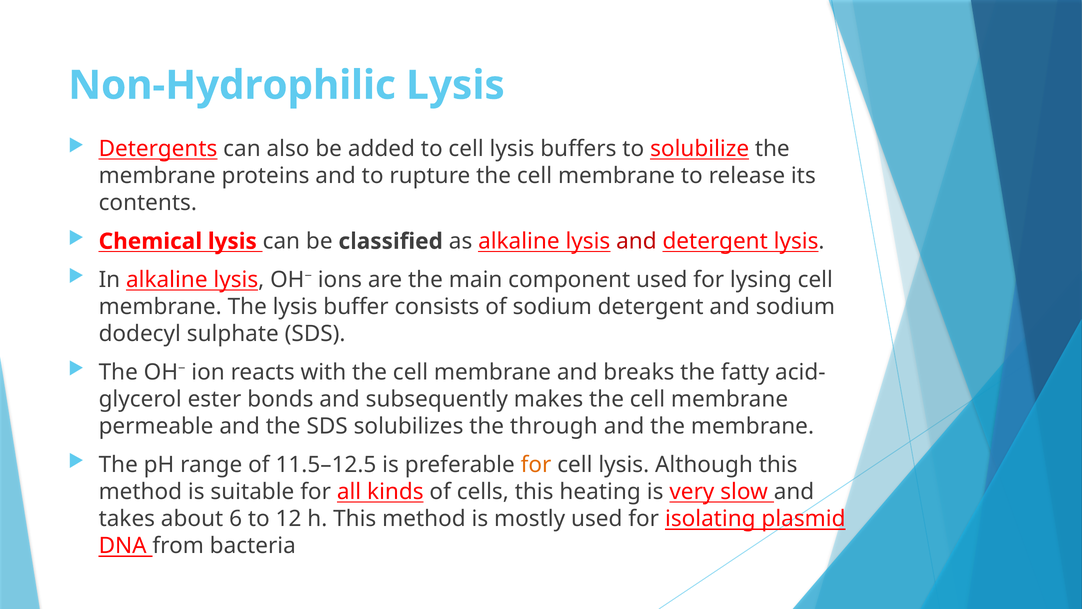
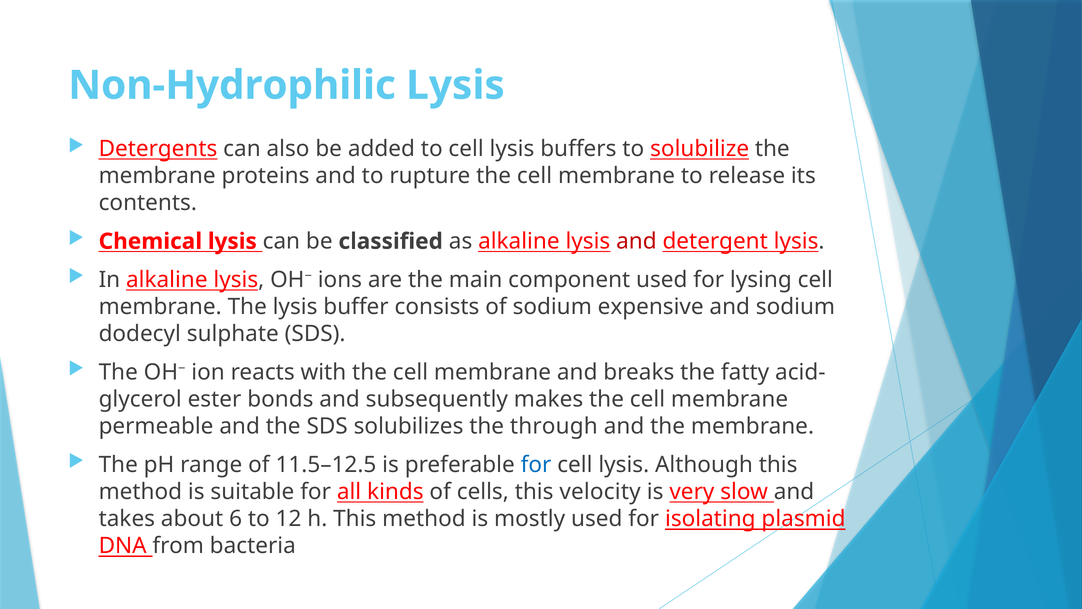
sodium detergent: detergent -> expensive (651, 307)
for colour: orange -> blue (536, 464)
heating: heating -> velocity (600, 492)
